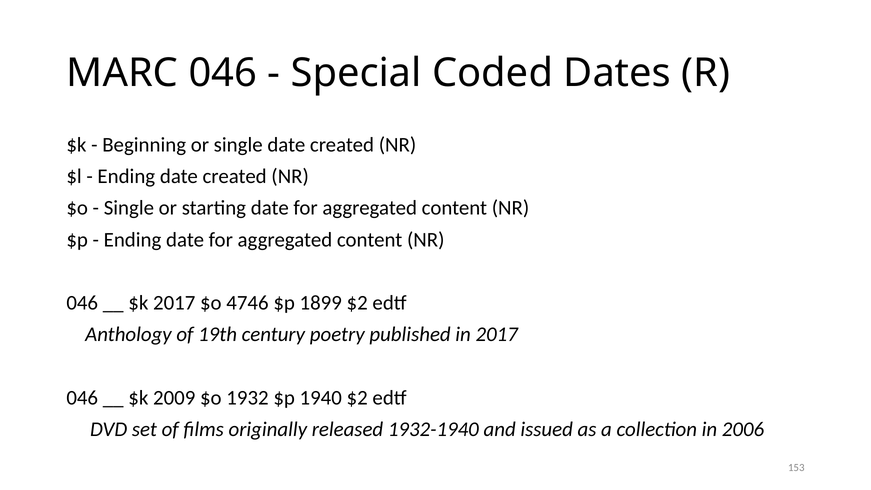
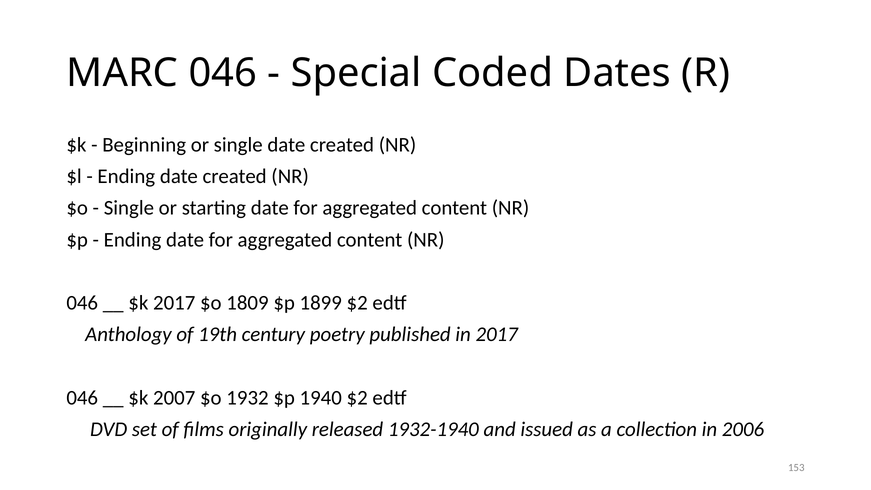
4746: 4746 -> 1809 (247, 303)
2009: 2009 -> 2007 (174, 398)
